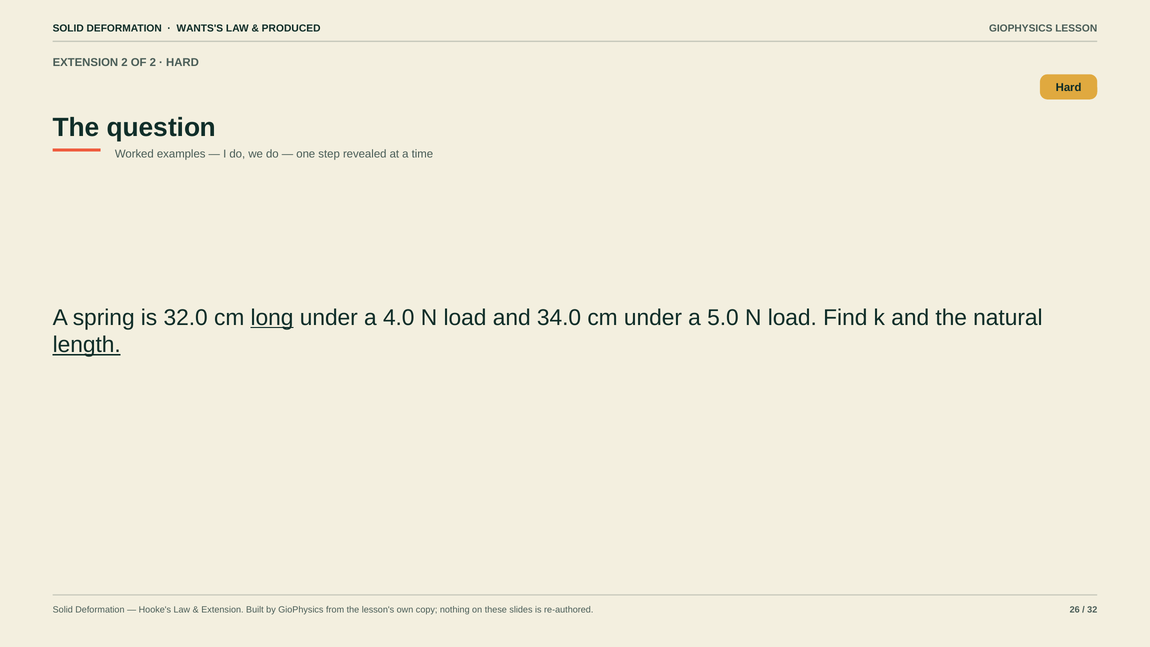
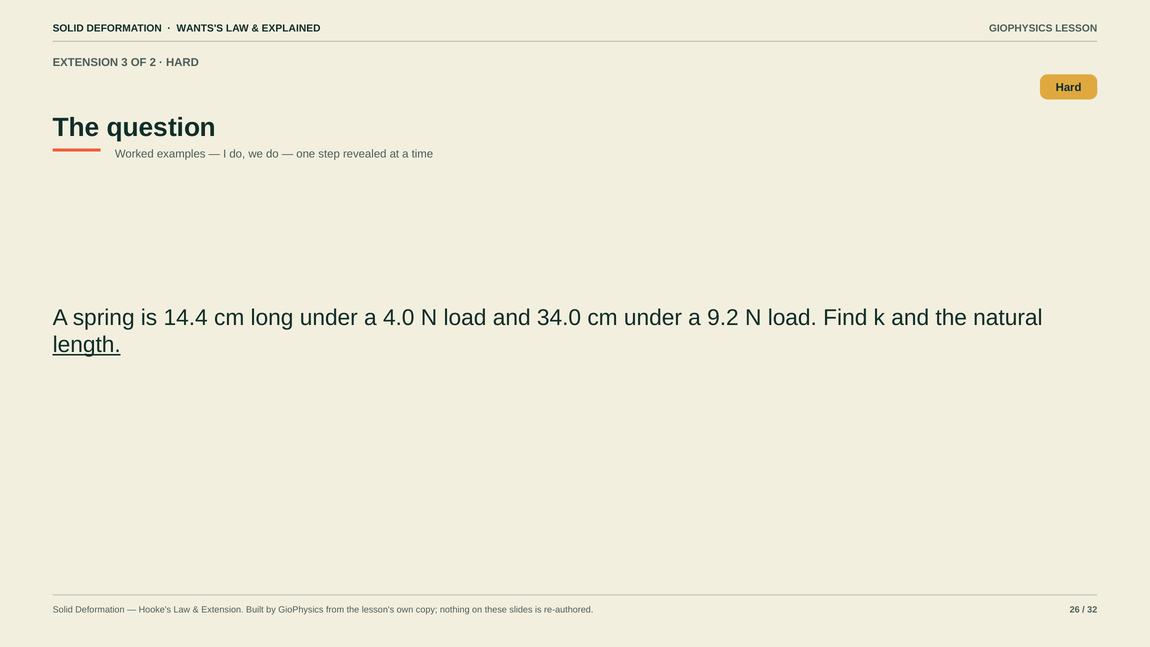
PRODUCED: PRODUCED -> EXPLAINED (291, 28)
EXTENSION 2: 2 -> 3 (124, 63)
32.0: 32.0 -> 14.4 (186, 318)
long underline: present -> none (272, 318)
5.0: 5.0 -> 9.2 (723, 318)
